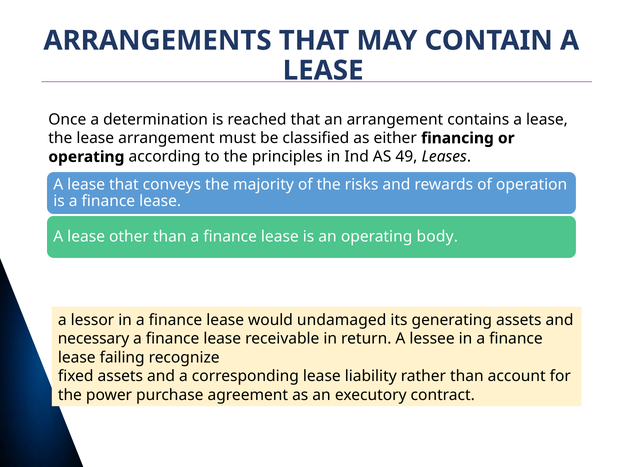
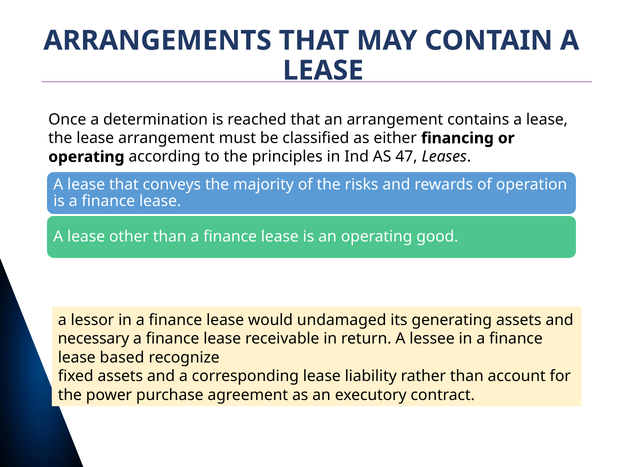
49: 49 -> 47 (406, 157)
body: body -> good (437, 237)
failing: failing -> based (122, 358)
